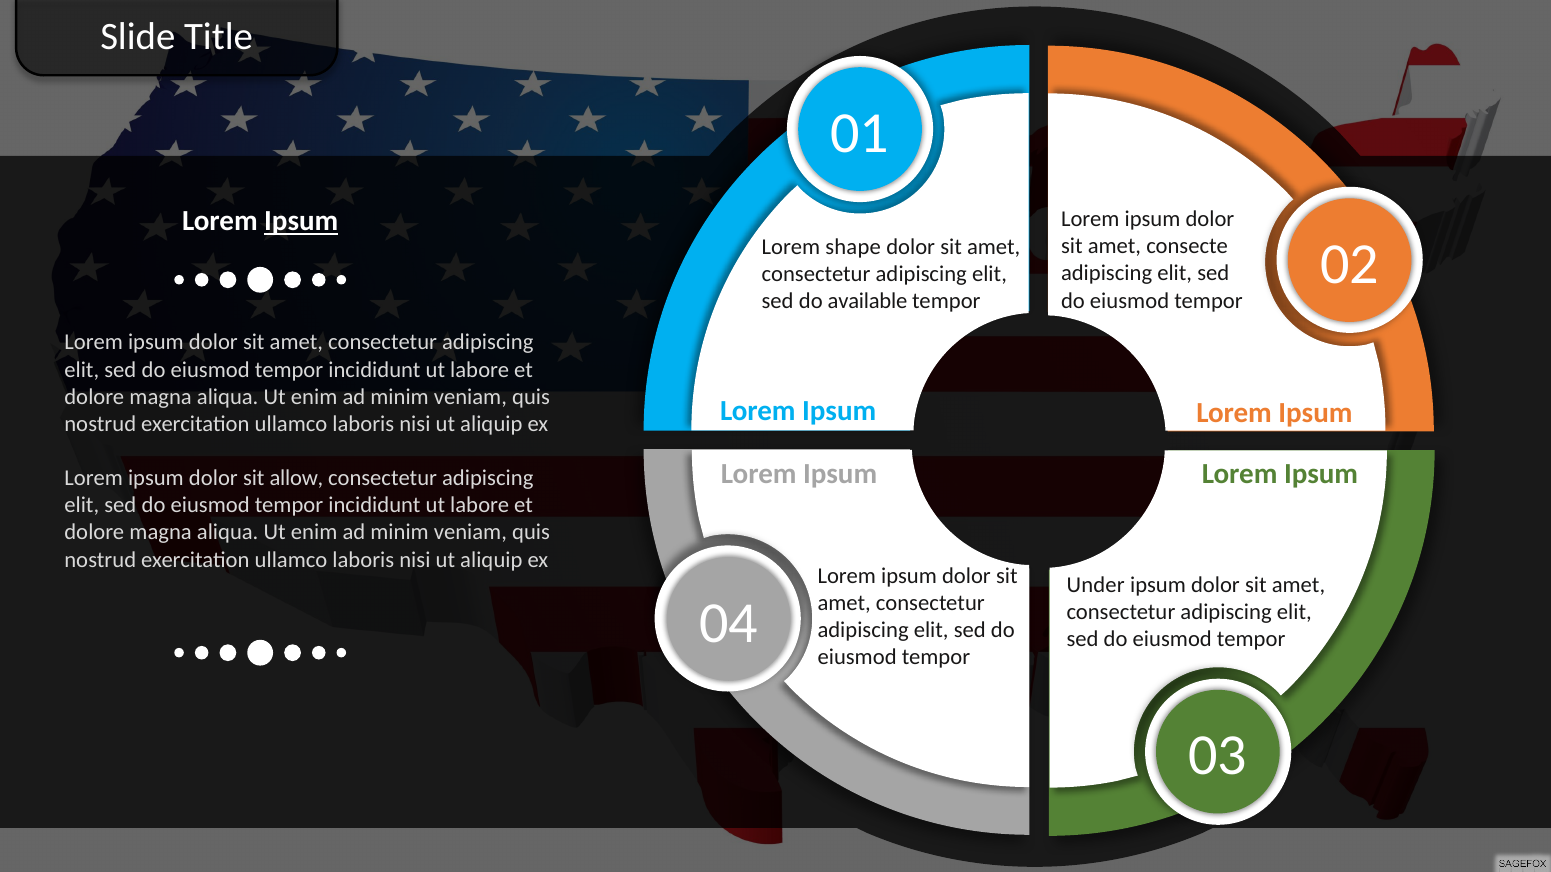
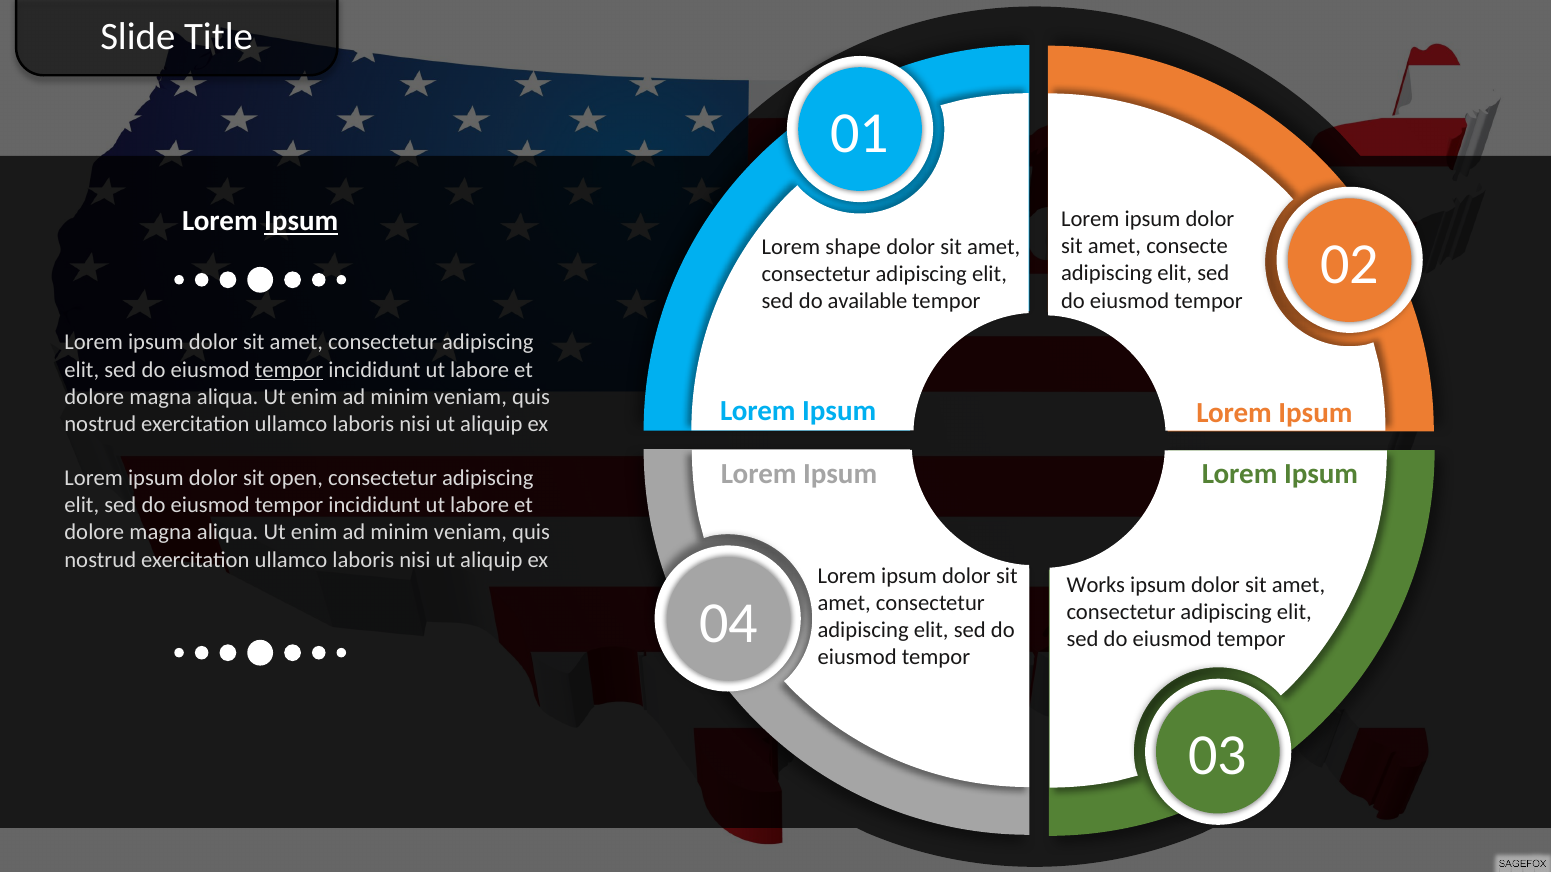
tempor underline: none -> present (289, 370)
allow: allow -> open (296, 478)
Under: Under -> Works (1096, 585)
